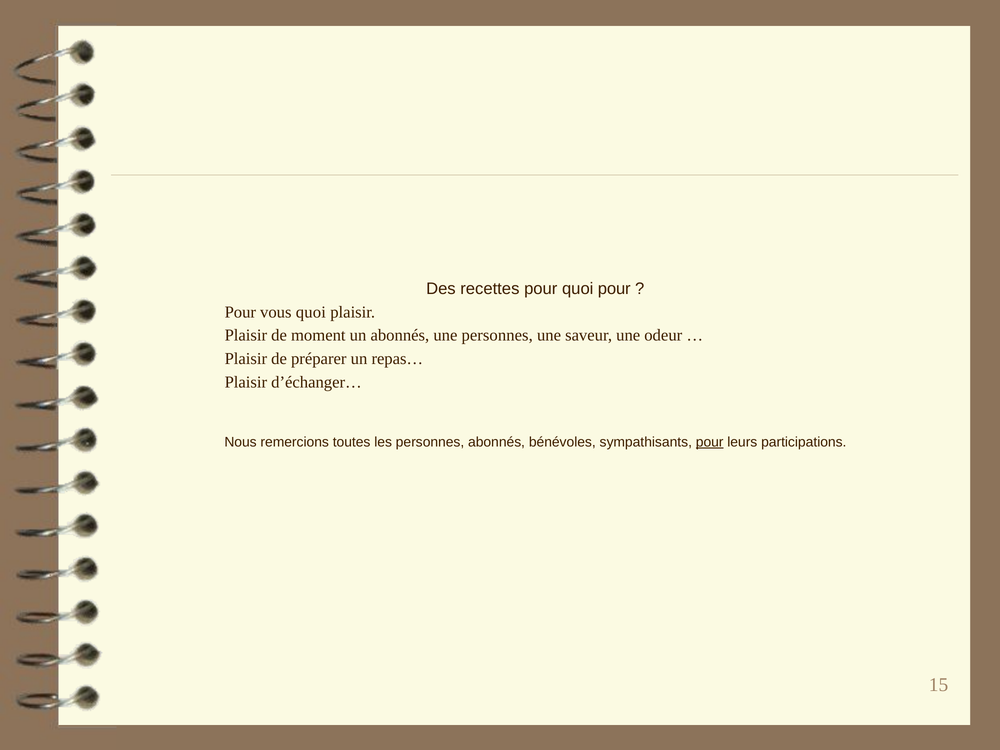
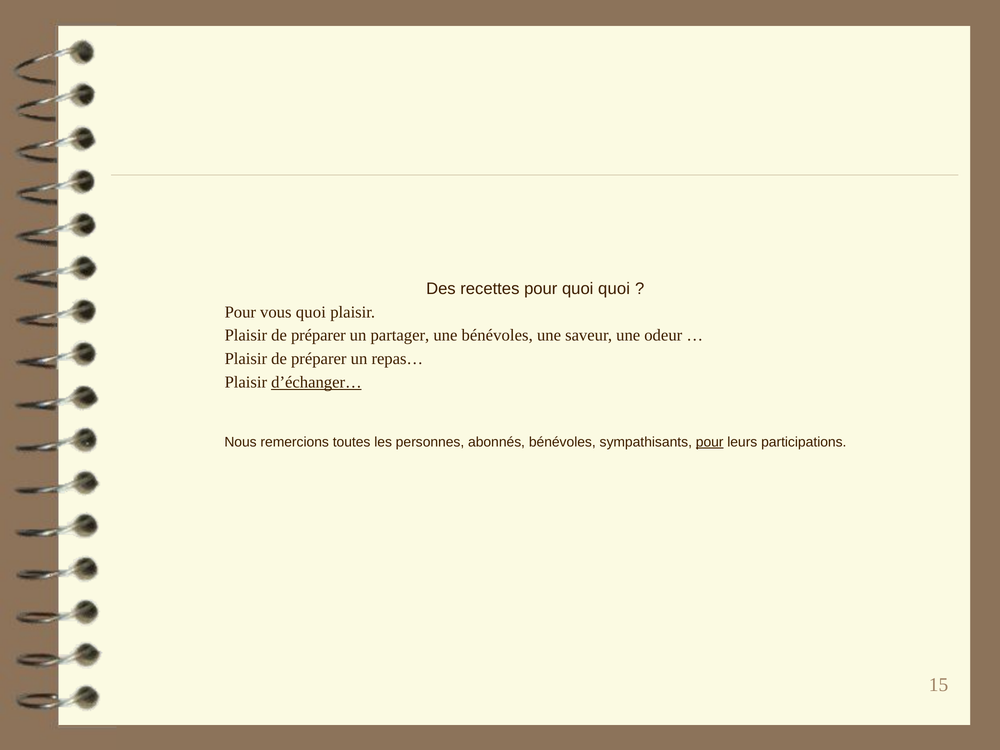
quoi pour: pour -> quoi (614, 289)
moment: moment -> préparer (318, 335)
un abonnés: abonnés -> partager (400, 335)
une personnes: personnes -> bénévoles (497, 335)
d’échanger… underline: none -> present (316, 382)
